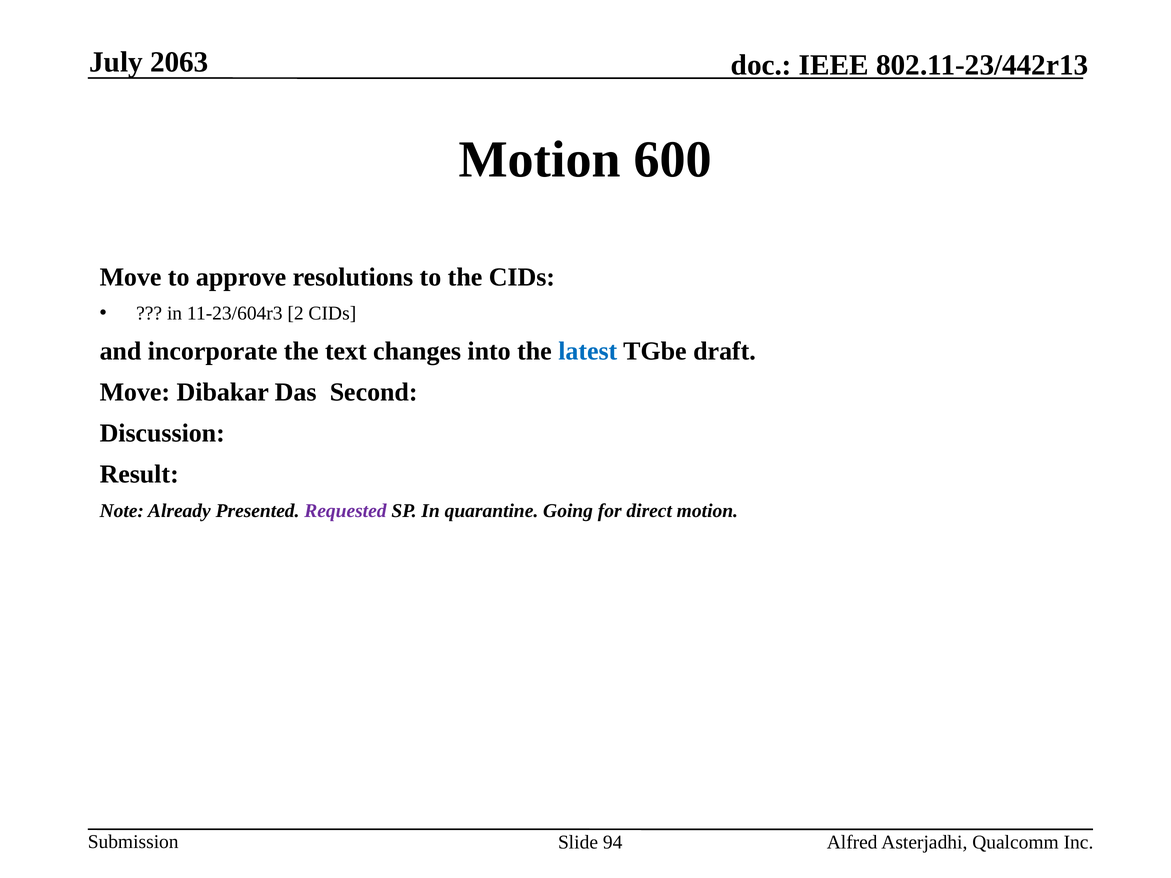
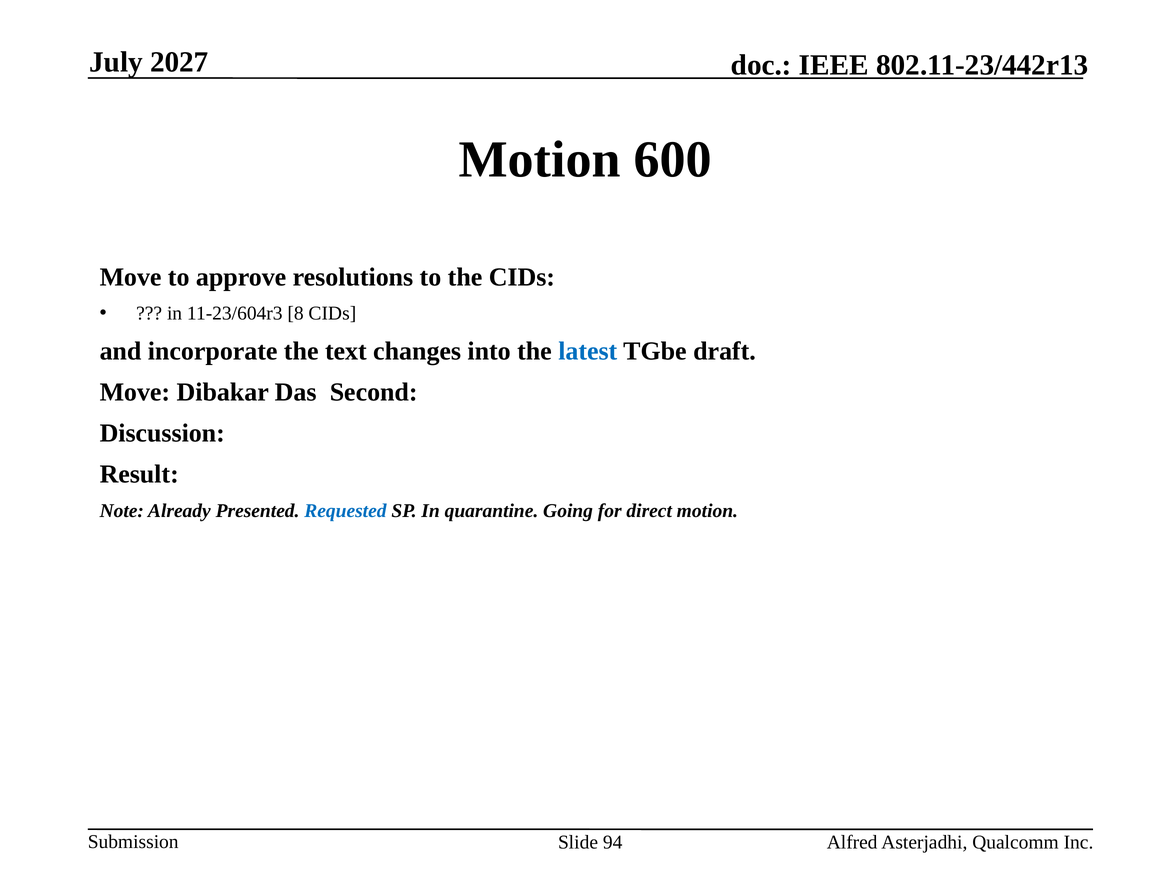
2063: 2063 -> 2027 (179, 62)
2: 2 -> 8 (296, 314)
Requested colour: purple -> blue (345, 511)
